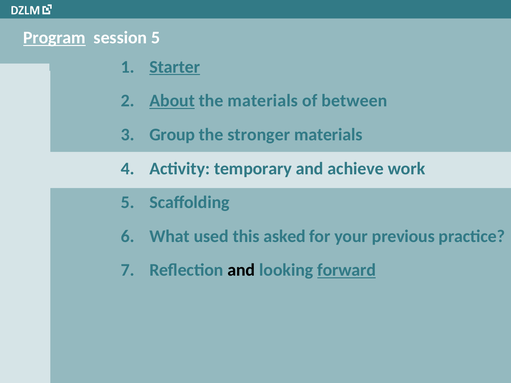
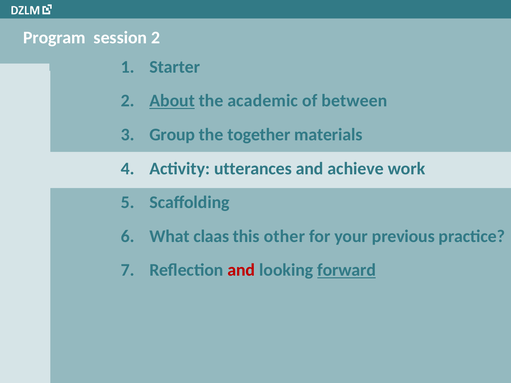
Program underline: present -> none (54, 38)
session 5: 5 -> 2 (156, 38)
Starter underline: present -> none (175, 67)
the materials: materials -> academic (263, 101)
stronger: stronger -> together (259, 135)
temporary: temporary -> utterances (253, 169)
used: used -> claas (211, 236)
asked: asked -> other (284, 236)
and colour: black -> red (241, 270)
